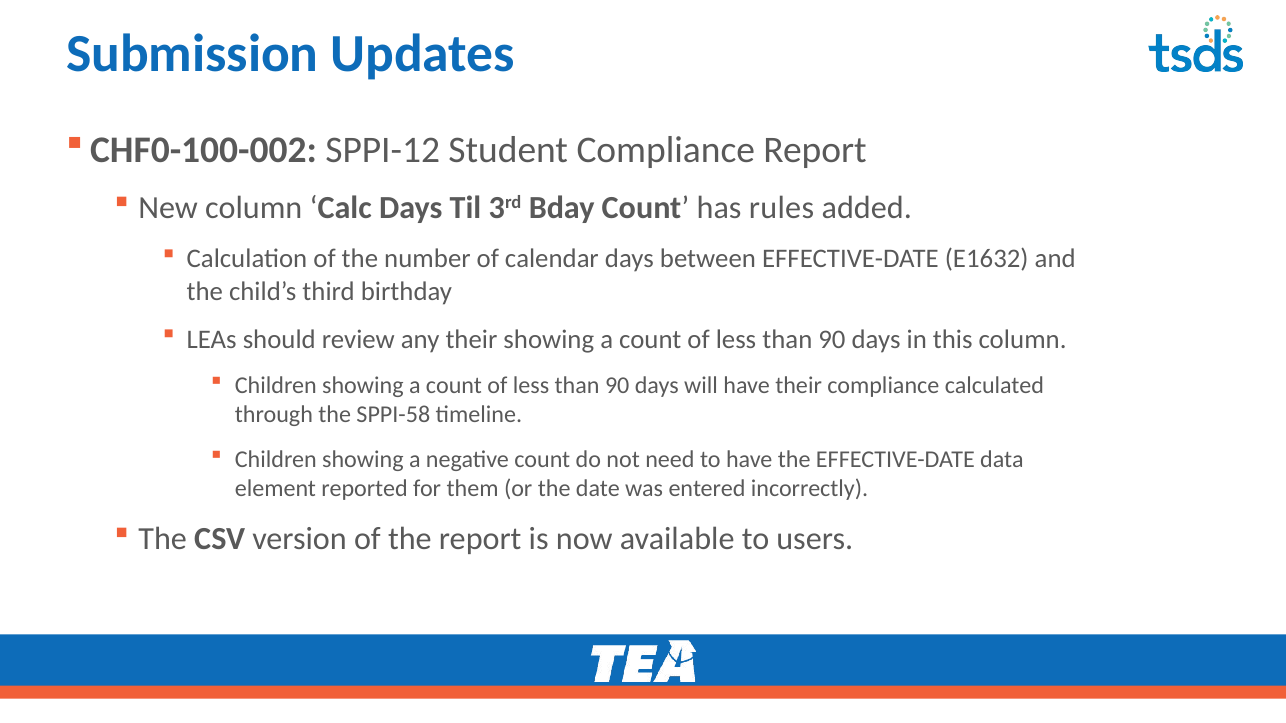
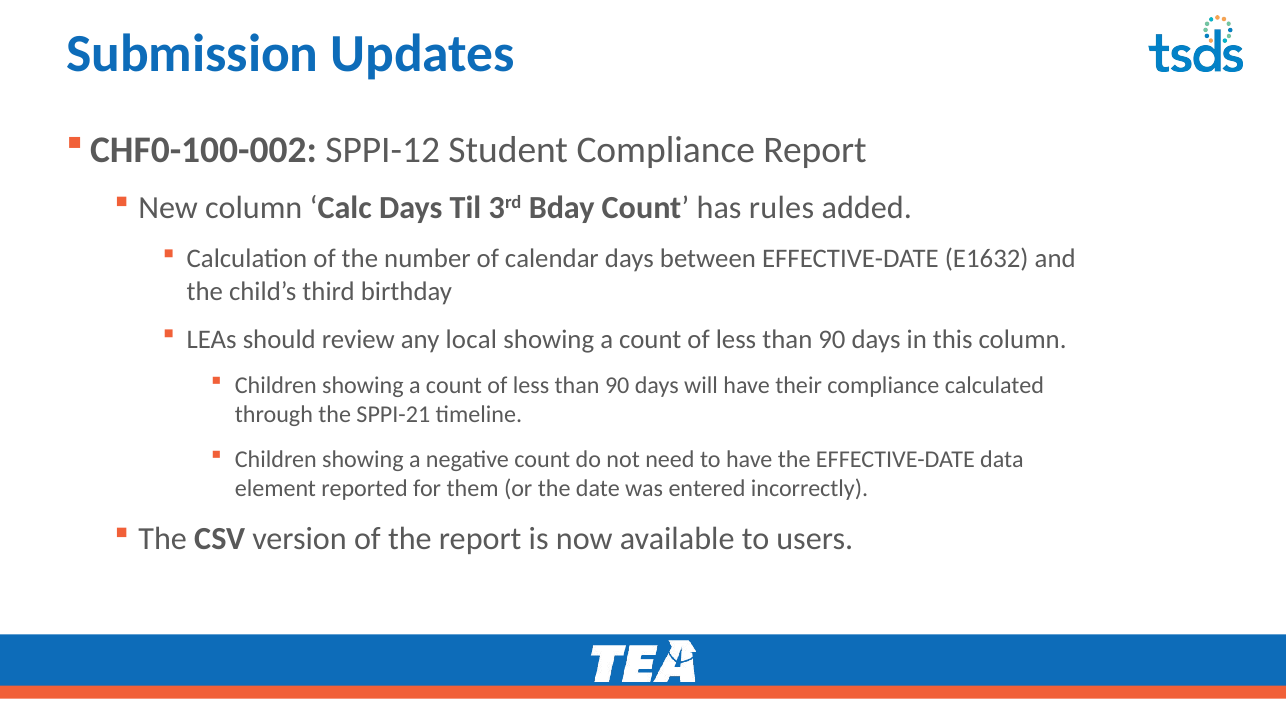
any their: their -> local (471, 340)
SPPI-58: SPPI-58 -> SPPI-21 (393, 415)
